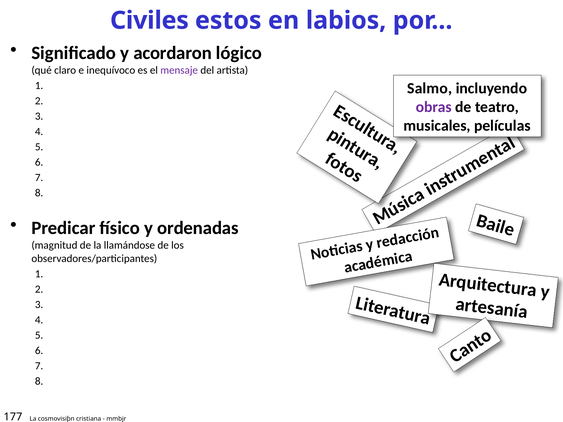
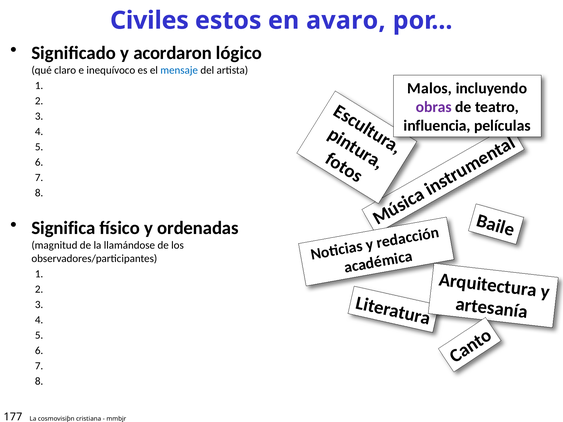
labios: labios -> avaro (346, 20)
mensaje colour: purple -> blue (179, 70)
Salmo: Salmo -> Malos (430, 88)
musicales: musicales -> influencia (437, 126)
Predicar: Predicar -> Significa (63, 228)
